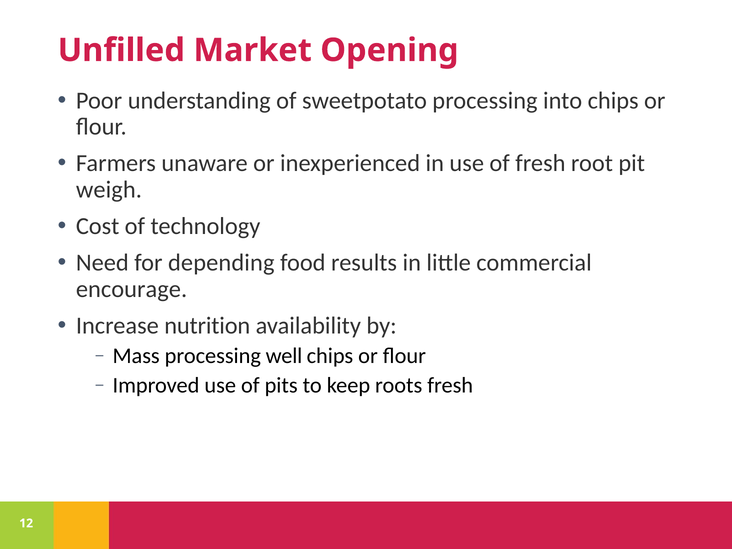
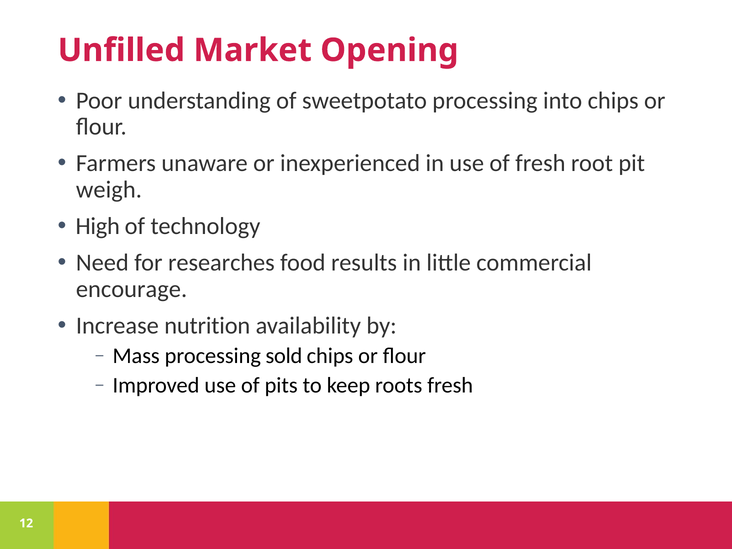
Cost: Cost -> High (98, 226)
depending: depending -> researches (221, 263)
well: well -> sold (284, 356)
